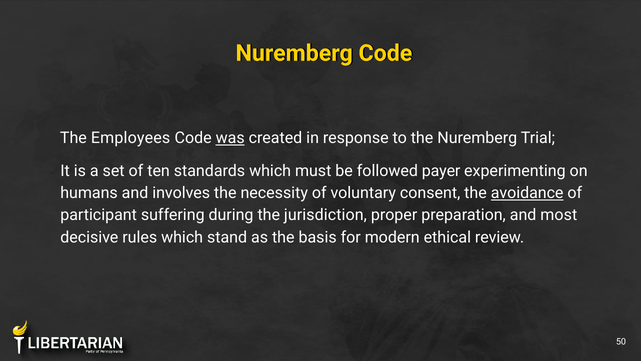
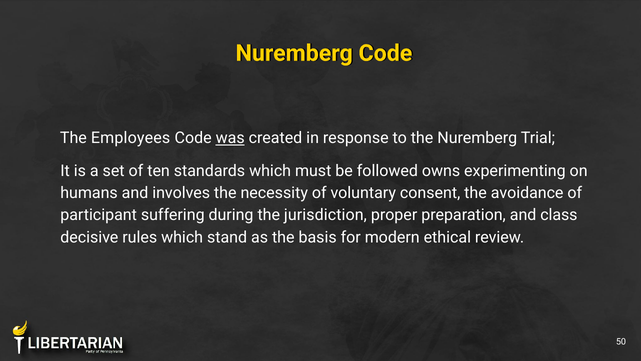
payer: payer -> owns (441, 171)
avoidance underline: present -> none (527, 193)
most: most -> class (559, 215)
